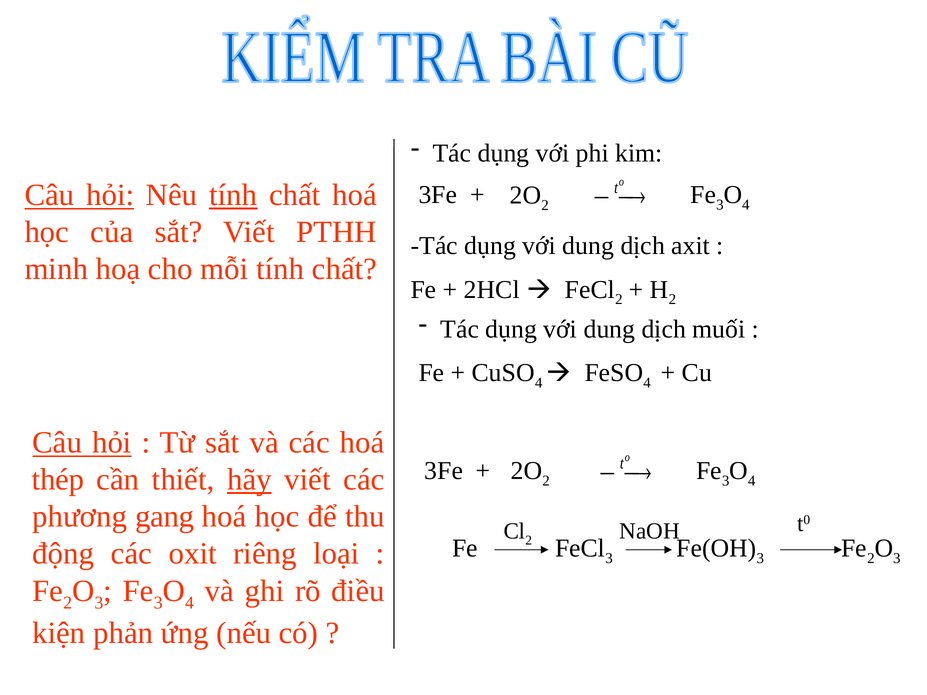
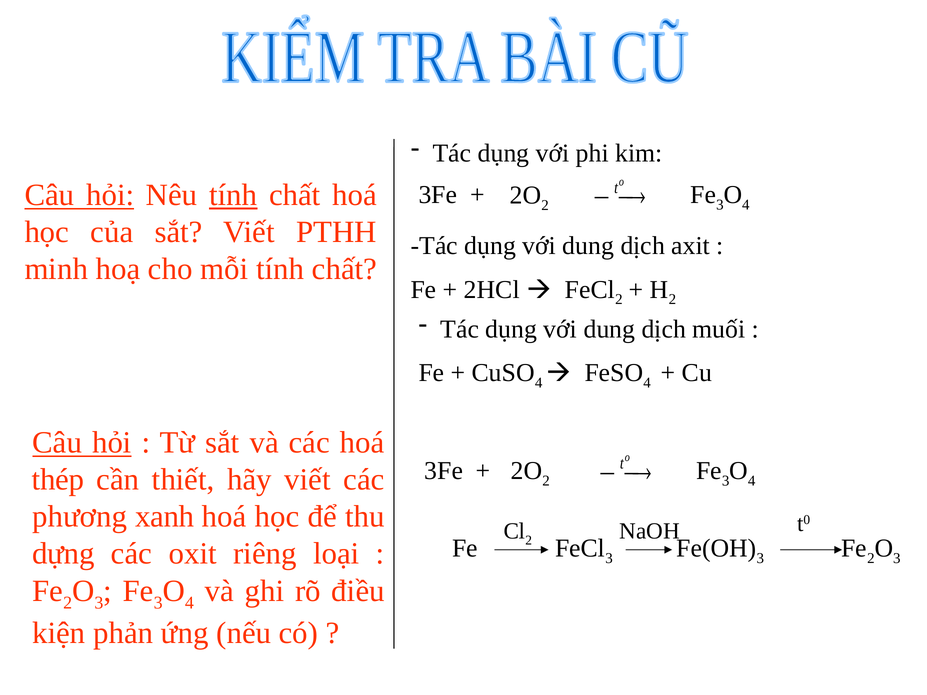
hãy underline: present -> none (249, 480)
gang: gang -> xanh (165, 517)
động: động -> dựng (63, 554)
